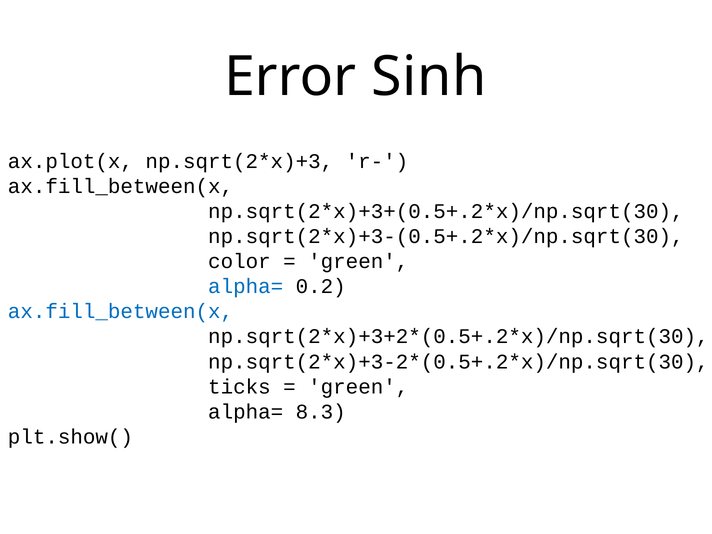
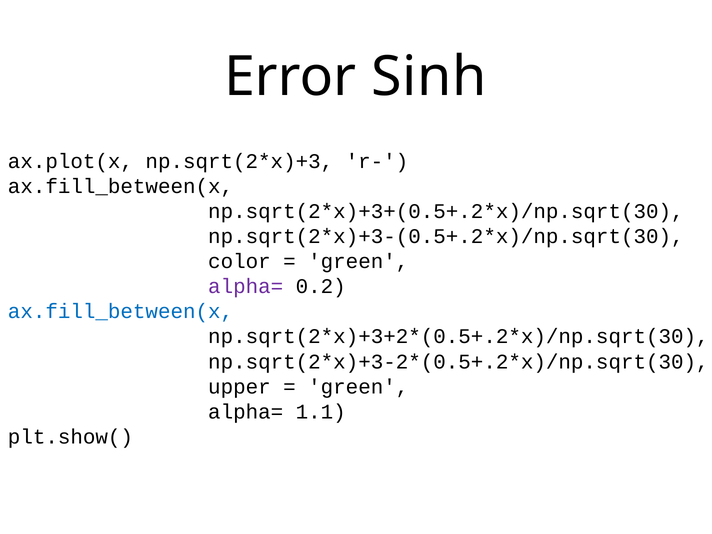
alpha= colour: blue -> purple (246, 287)
ticks: ticks -> upper (239, 387)
8.3: 8.3 -> 1.1 (321, 412)
